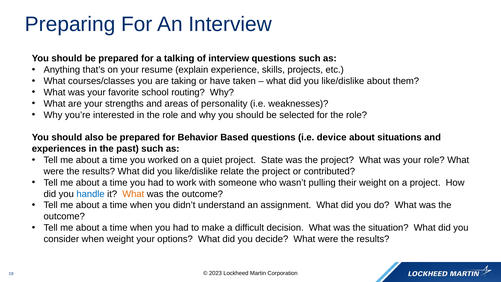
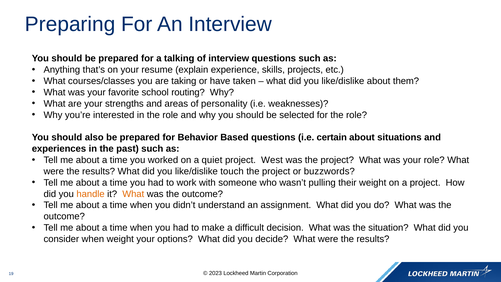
device: device -> certain (332, 137)
State: State -> West (272, 160)
relate: relate -> touch (232, 171)
contributed: contributed -> buzzwords (329, 171)
handle colour: blue -> orange (91, 194)
